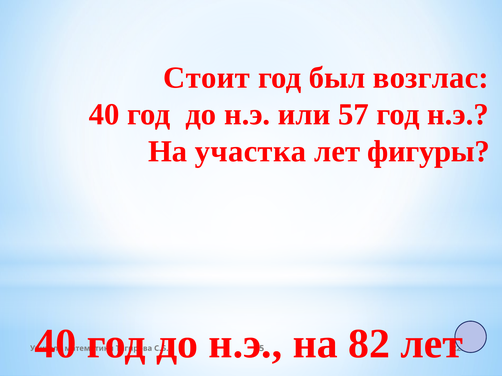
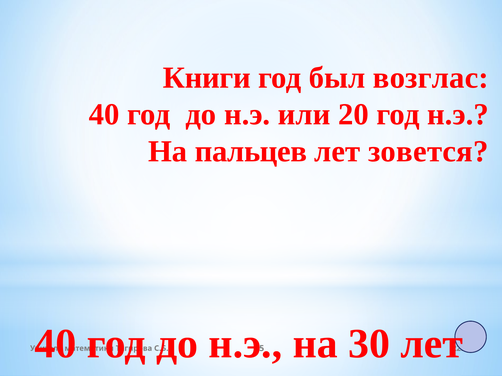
Стоит: Стоит -> Книги (207, 78)
57: 57 -> 20 (353, 115)
участка: участка -> пальцев (251, 152)
фигуры: фигуры -> зовется (428, 152)
82: 82 -> 30 (369, 344)
